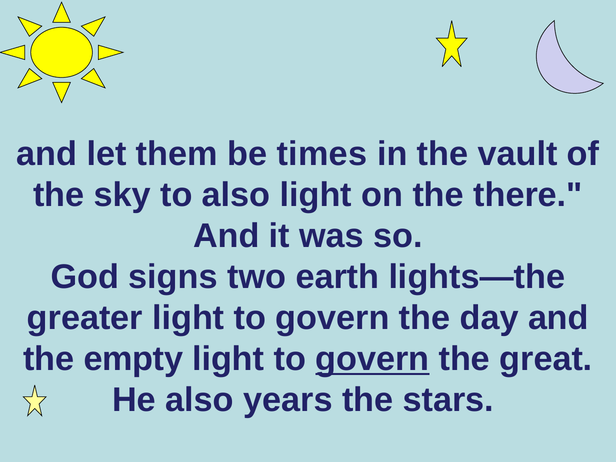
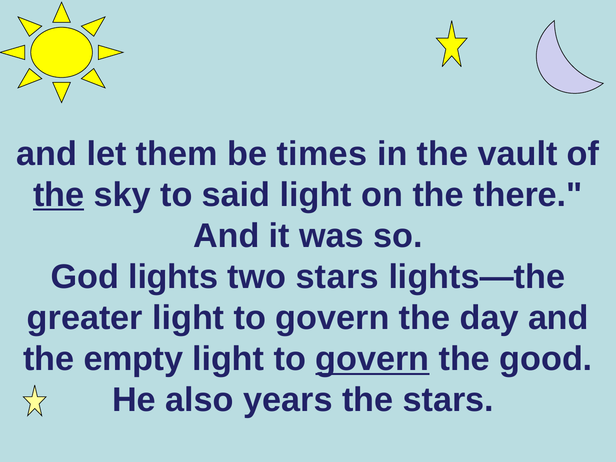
the underline: none -> present (59, 195)
to also: also -> said (236, 195)
signs: signs -> lights (173, 277)
two earth: earth -> stars (337, 277)
great: great -> good (546, 359)
